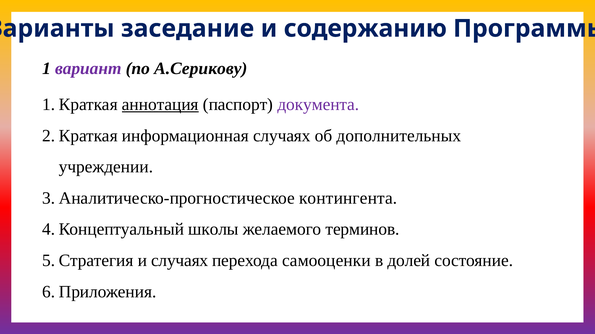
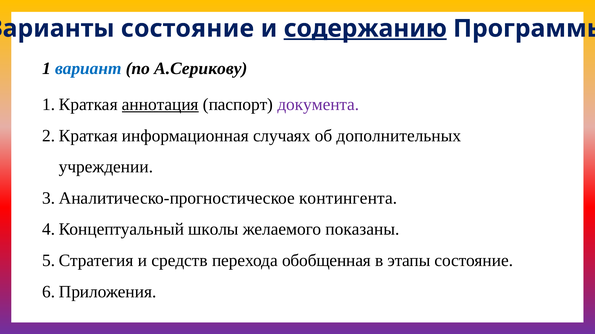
заседание: заседание -> состояние (187, 29)
содержанию underline: none -> present (365, 29)
вариант colour: purple -> blue (88, 68)
терминов: терминов -> показаны (362, 230)
и случаях: случаях -> средств (180, 261)
самооценки: самооценки -> обобщенная (327, 261)
долей: долей -> этапы (409, 261)
